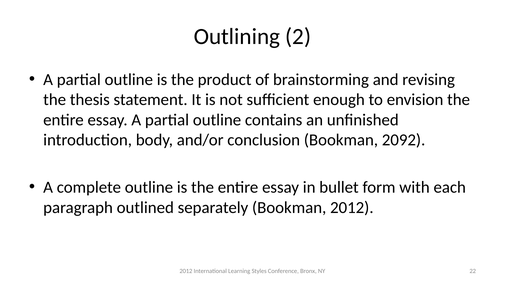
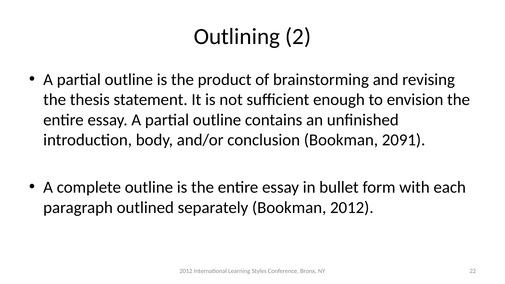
2092: 2092 -> 2091 (404, 140)
